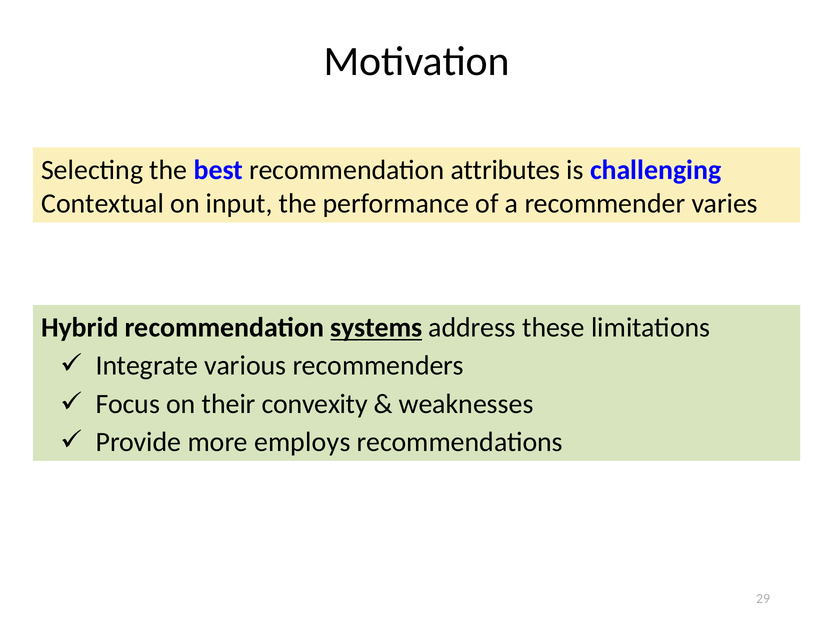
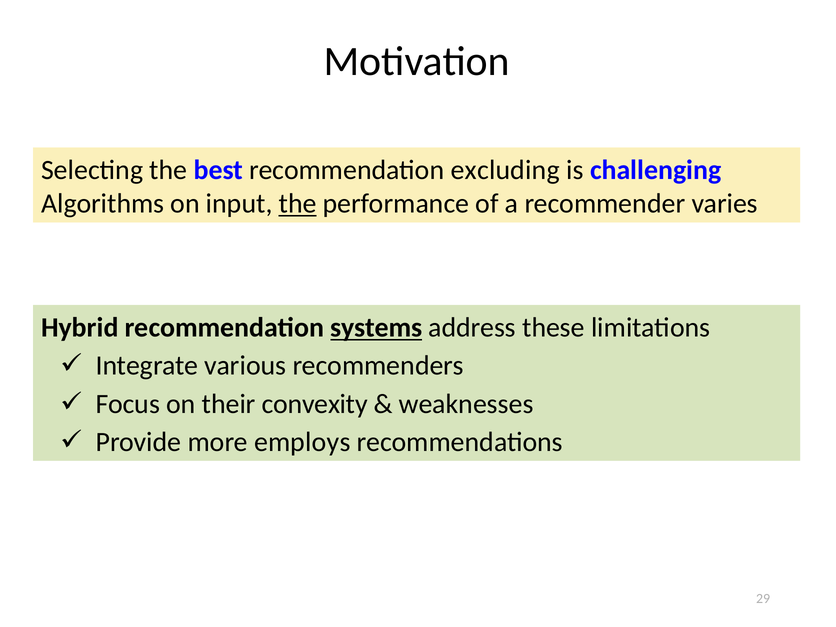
attributes: attributes -> excluding (505, 170)
Contextual: Contextual -> Algorithms (103, 204)
the underline: none -> present (298, 204)
